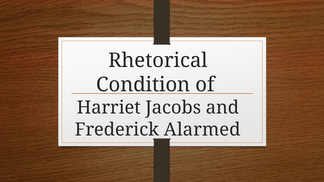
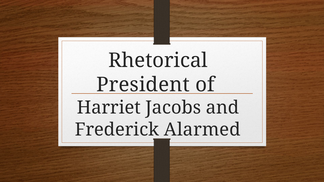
Condition: Condition -> President (143, 85)
